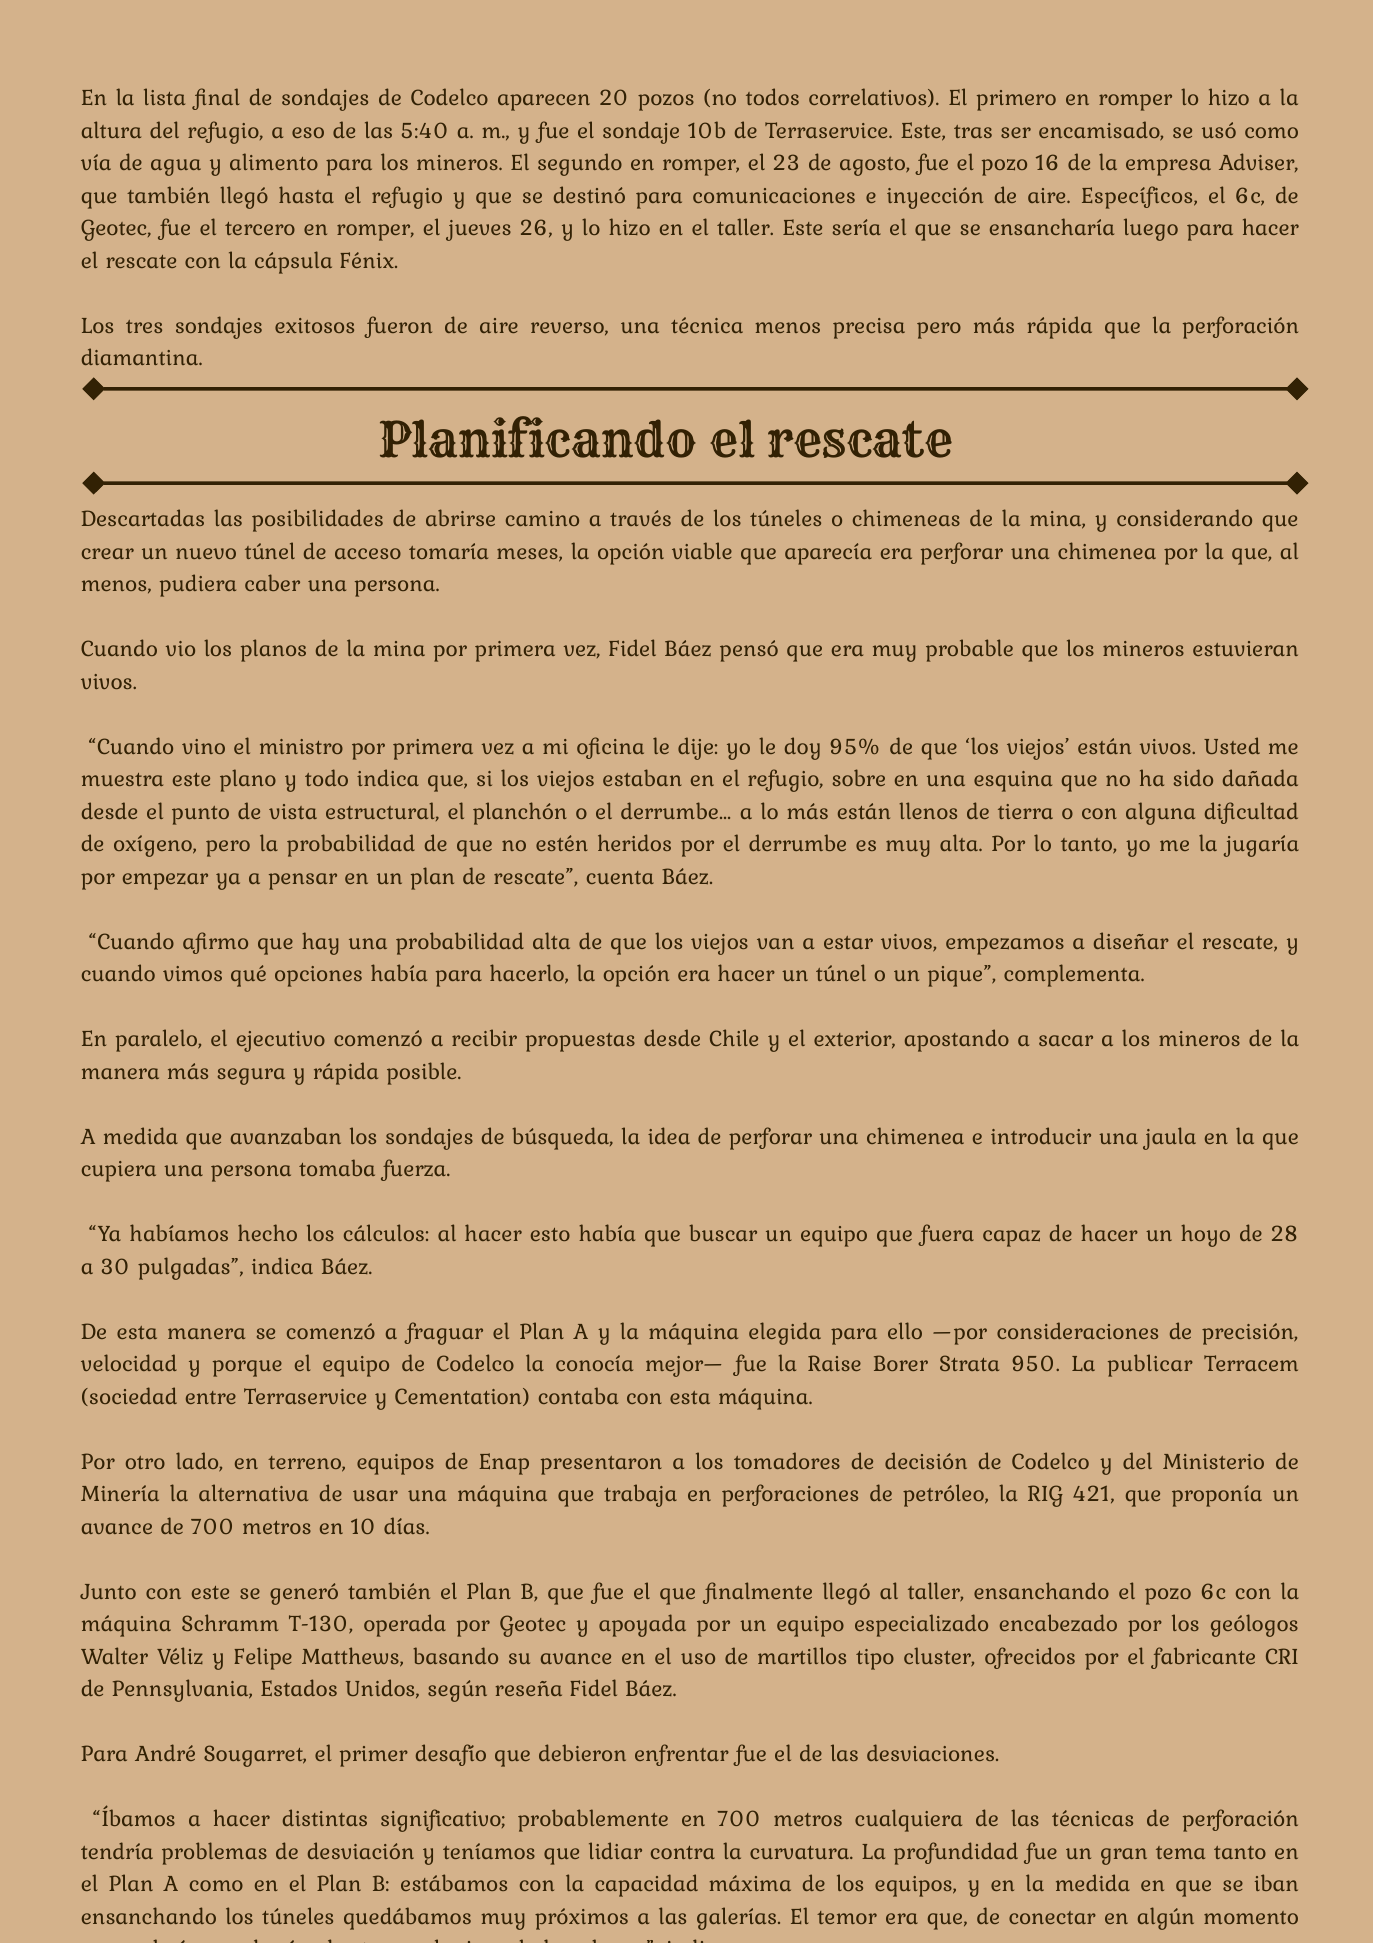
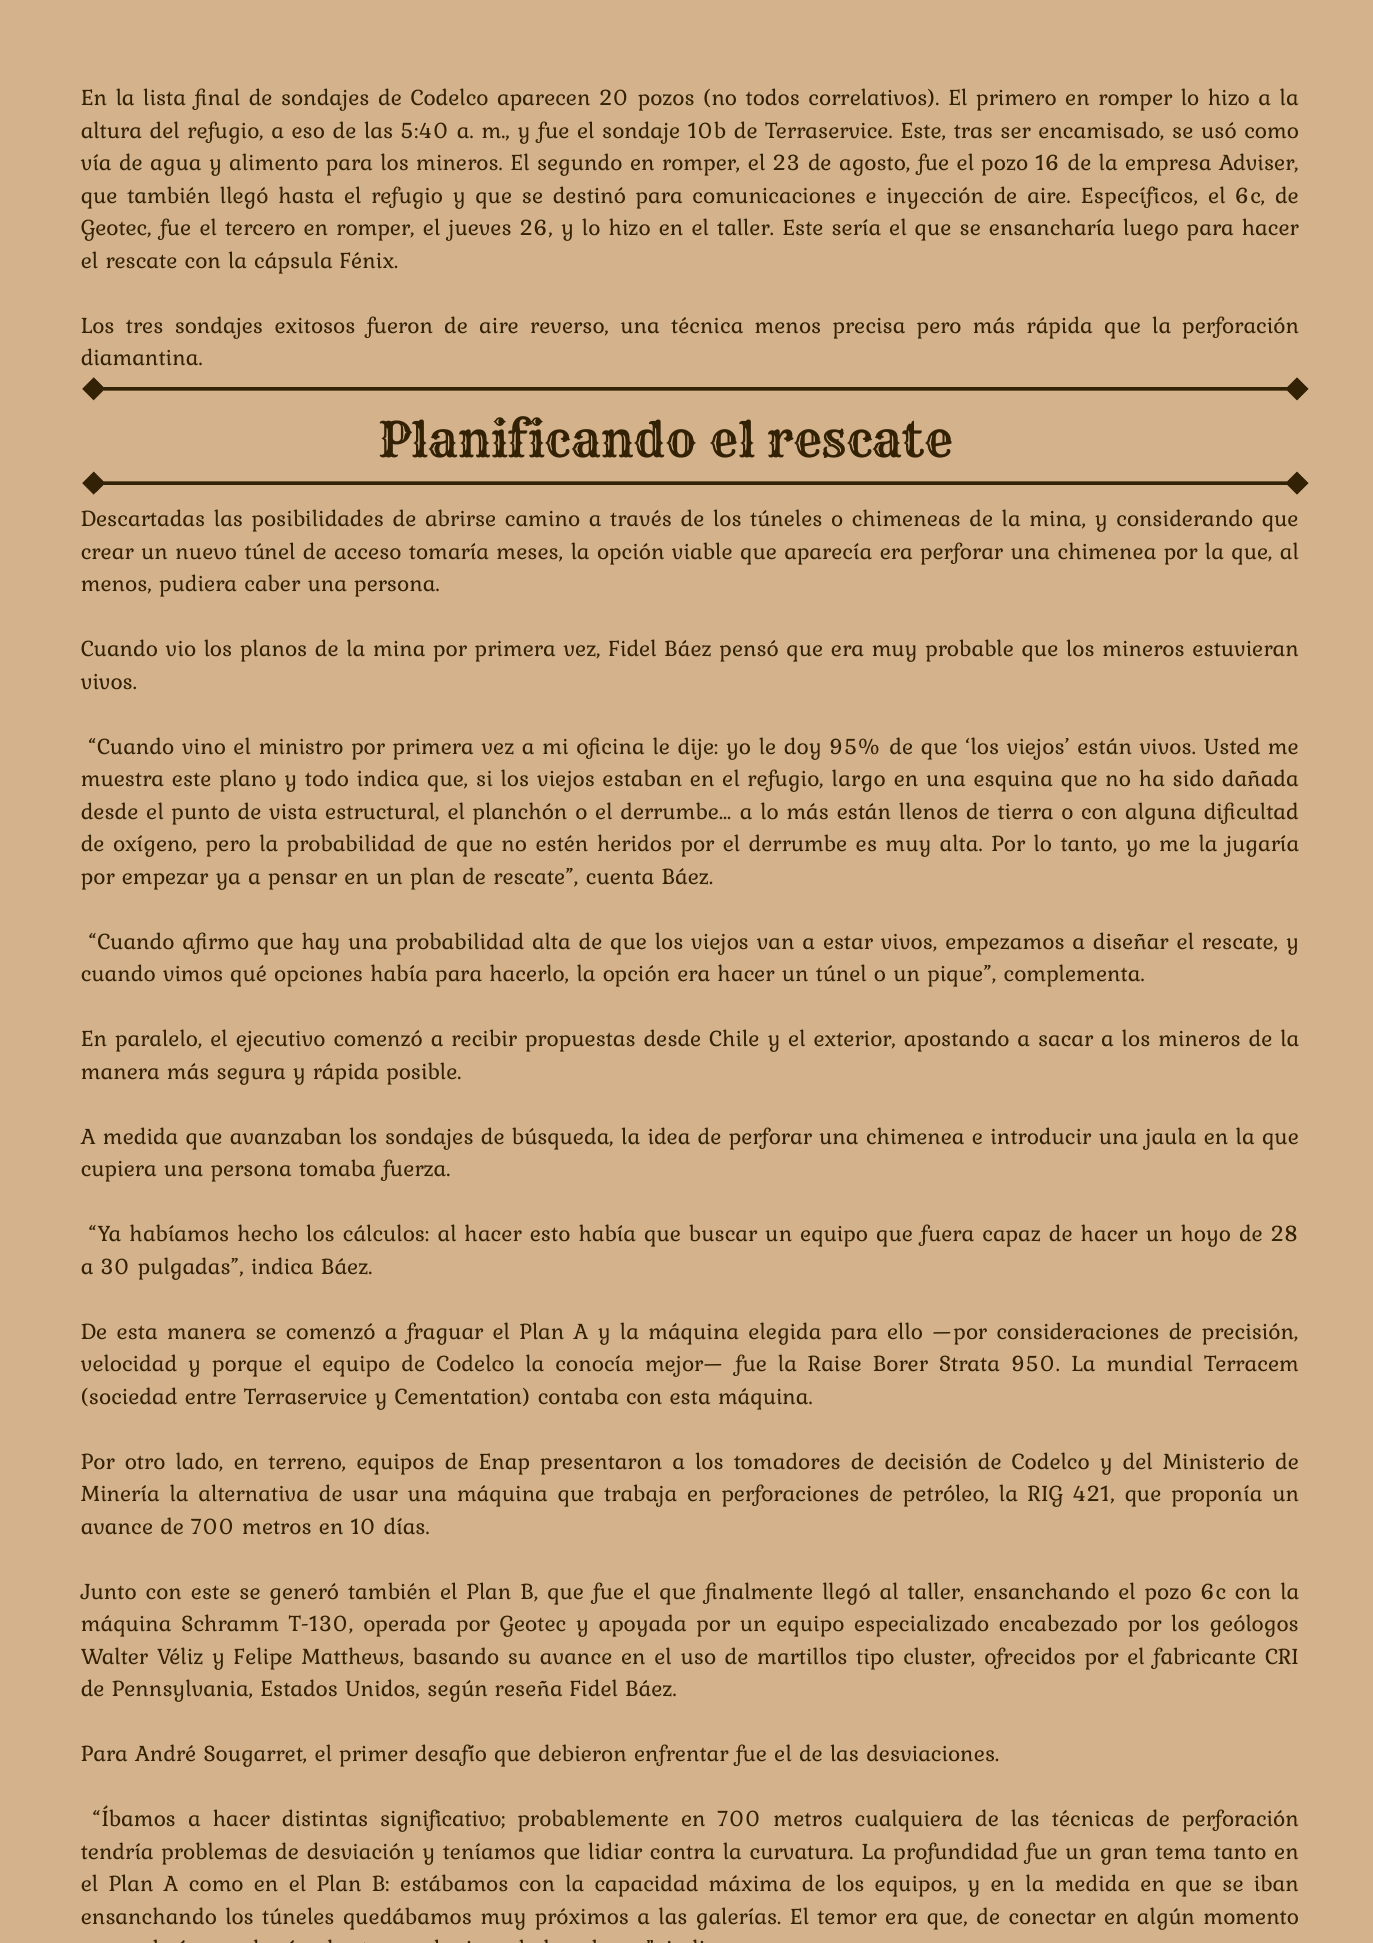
sobre: sobre -> largo (859, 779)
publicar: publicar -> mundial (1150, 1364)
